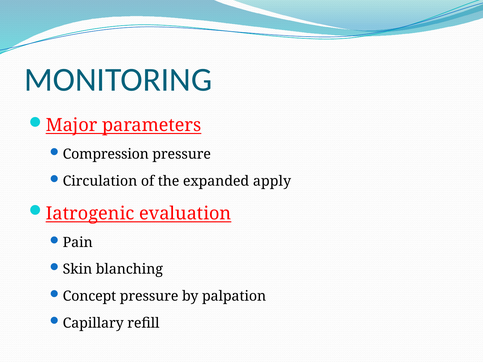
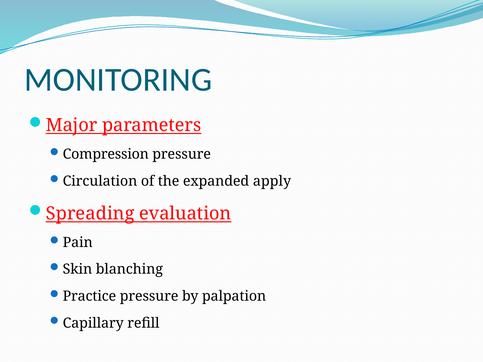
Iatrogenic: Iatrogenic -> Spreading (90, 214)
Concept: Concept -> Practice (89, 296)
